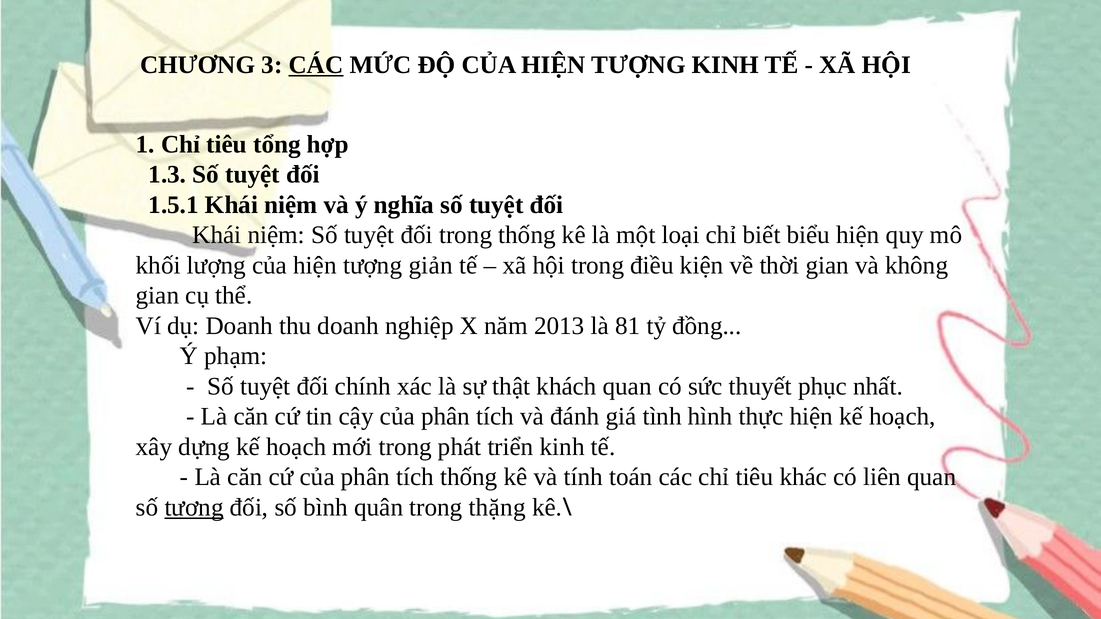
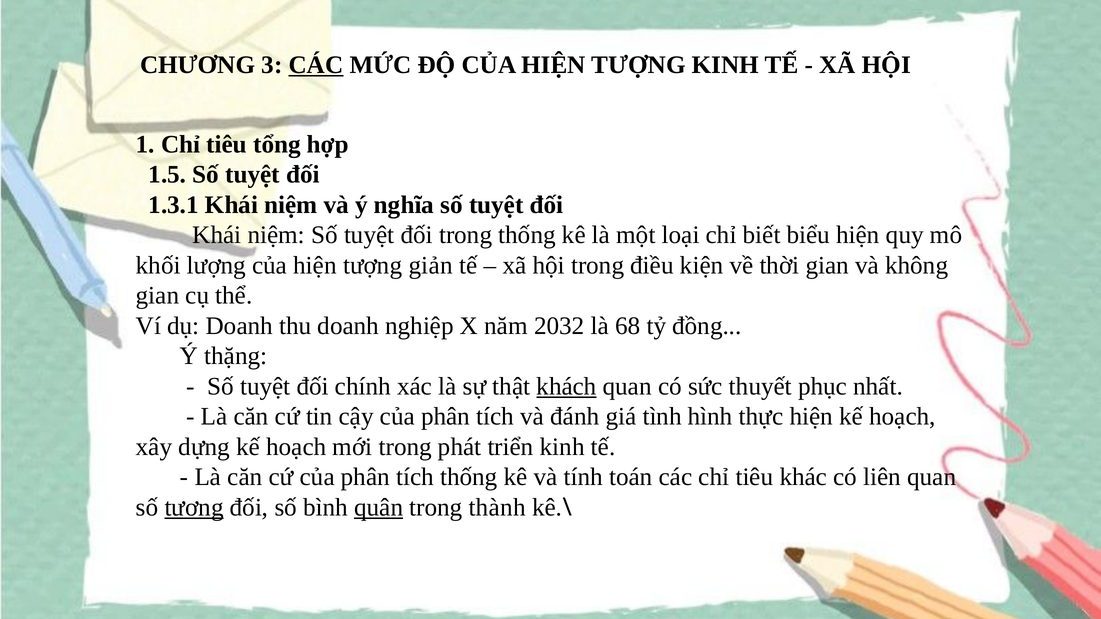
1.3: 1.3 -> 1.5 (167, 175)
1.5.1: 1.5.1 -> 1.3.1 (174, 205)
2013: 2013 -> 2032 (559, 326)
81: 81 -> 68 (628, 326)
phạm: phạm -> thặng (236, 356)
khách underline: none -> present (567, 386)
quân underline: none -> present (379, 508)
thặng: thặng -> thành (497, 508)
